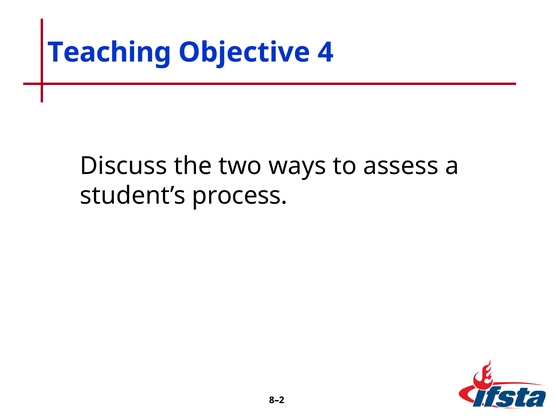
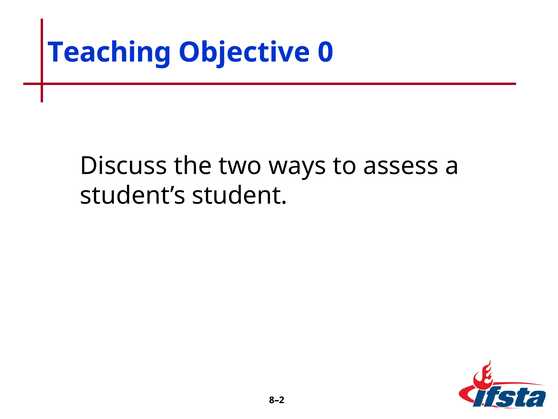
4: 4 -> 0 (326, 52)
process: process -> student (240, 196)
